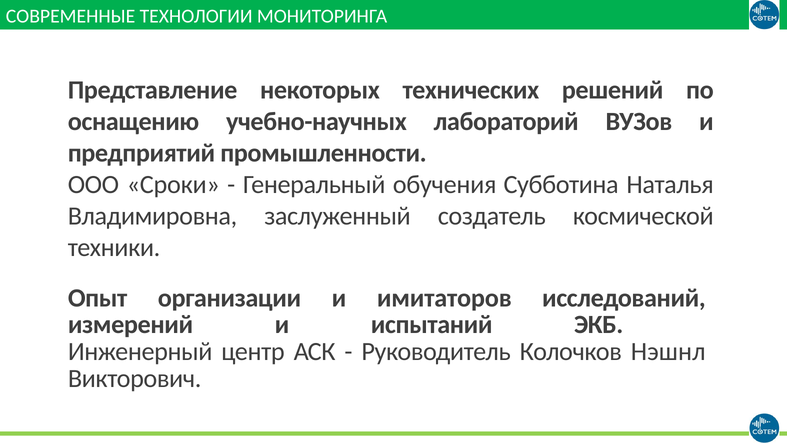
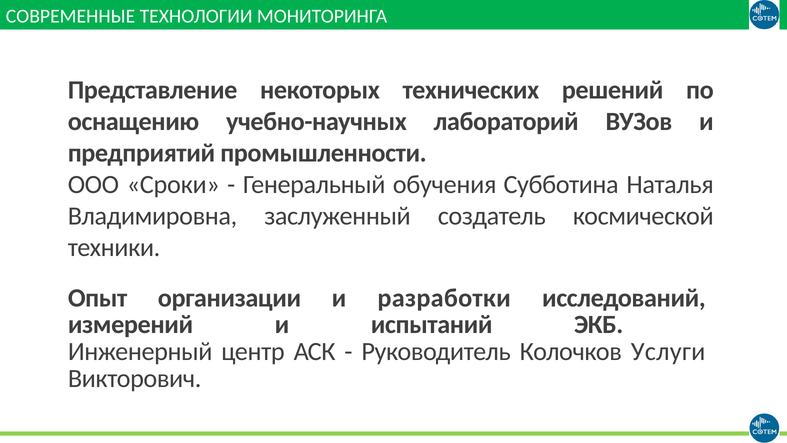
имитаторов: имитаторов -> разработки (444, 298)
Нэшнл: Нэшнл -> Услуги (668, 351)
